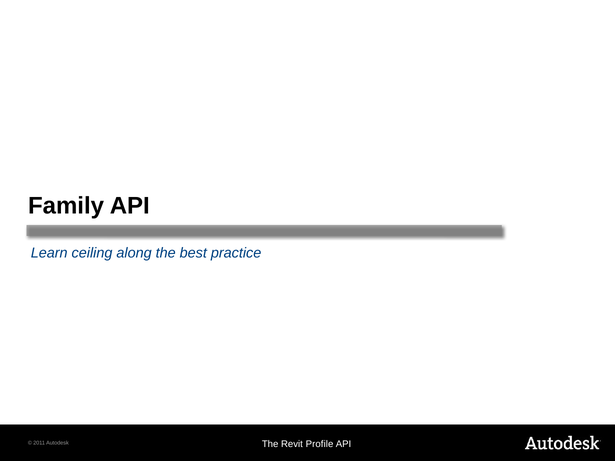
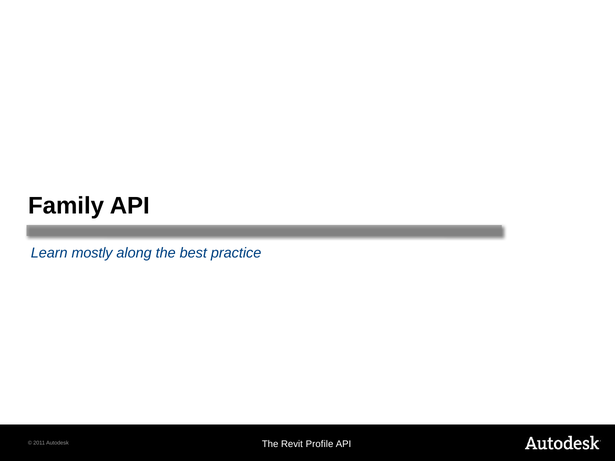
ceiling: ceiling -> mostly (92, 253)
